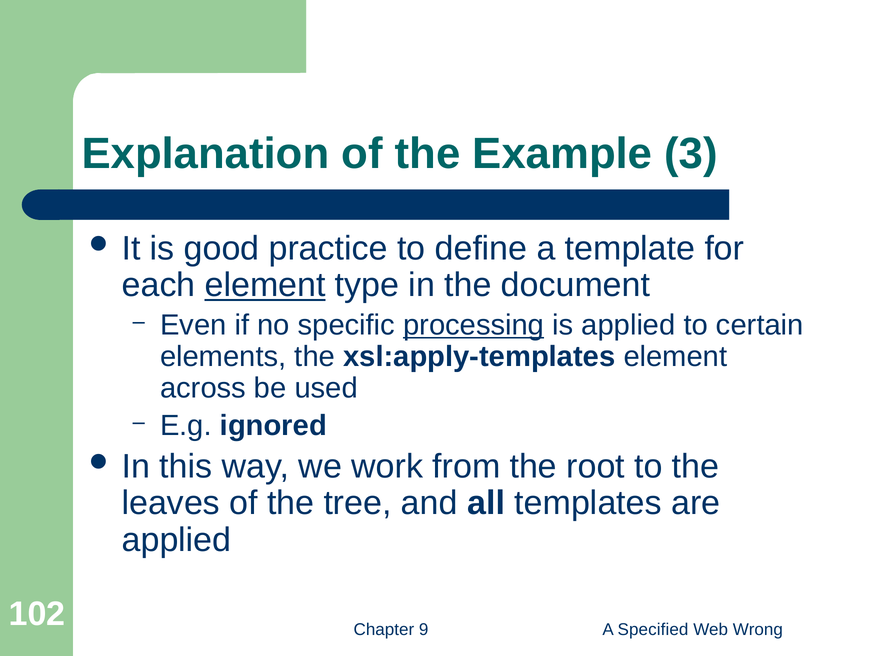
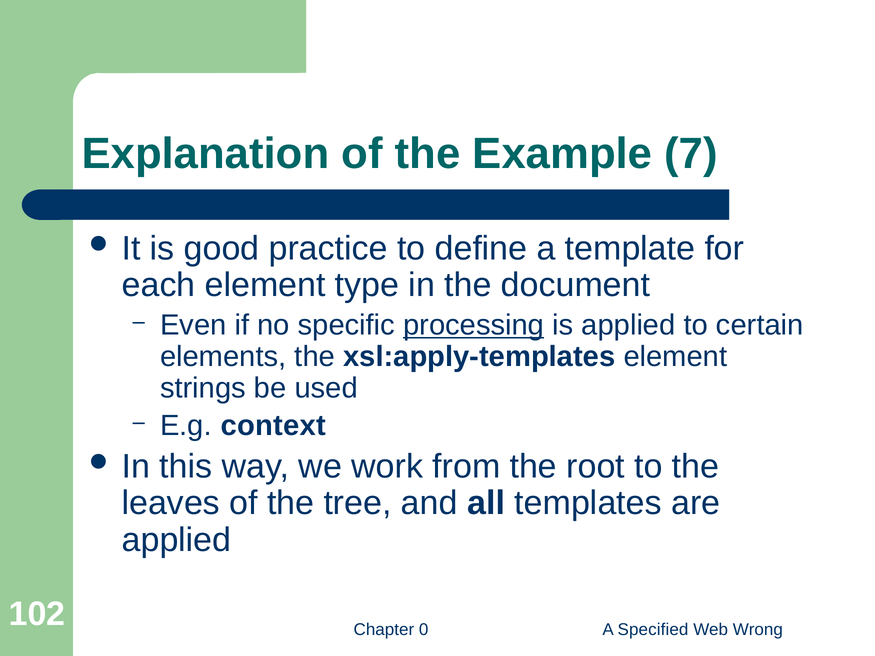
3: 3 -> 7 (691, 154)
element underline: present -> none (265, 285)
across: across -> strings (203, 388)
ignored: ignored -> context (273, 426)
9: 9 -> 0 (424, 630)
